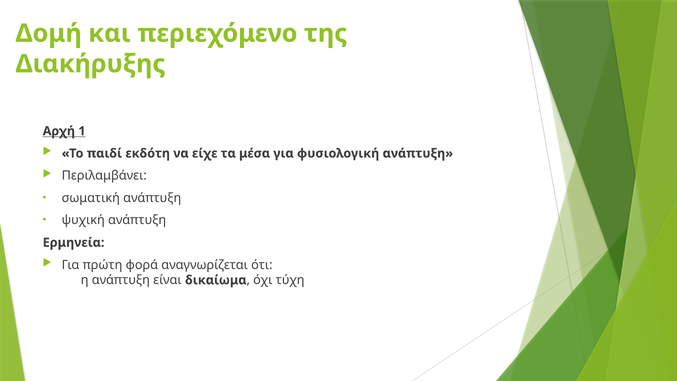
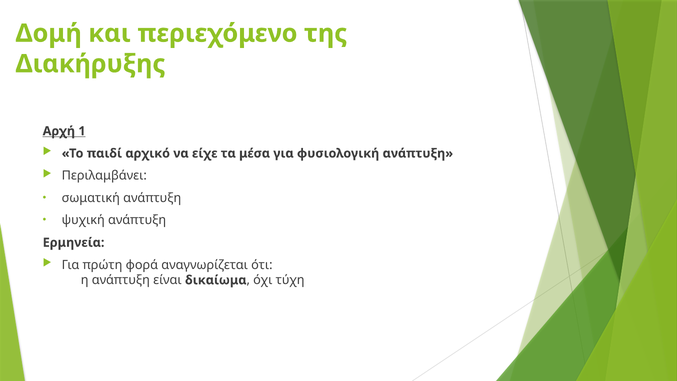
εκδότη: εκδότη -> αρχικό (148, 153)
